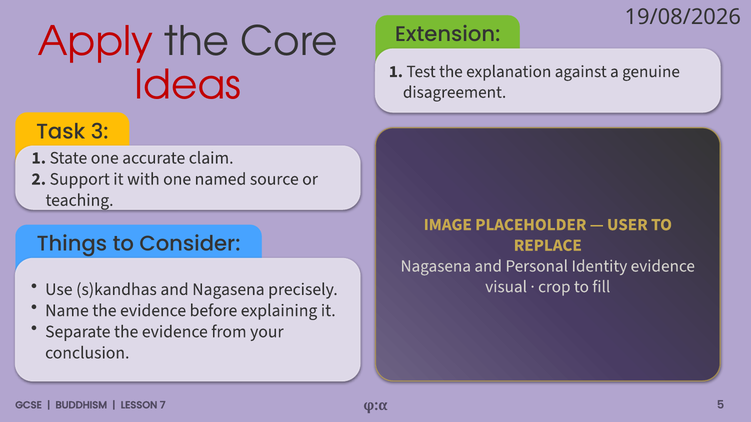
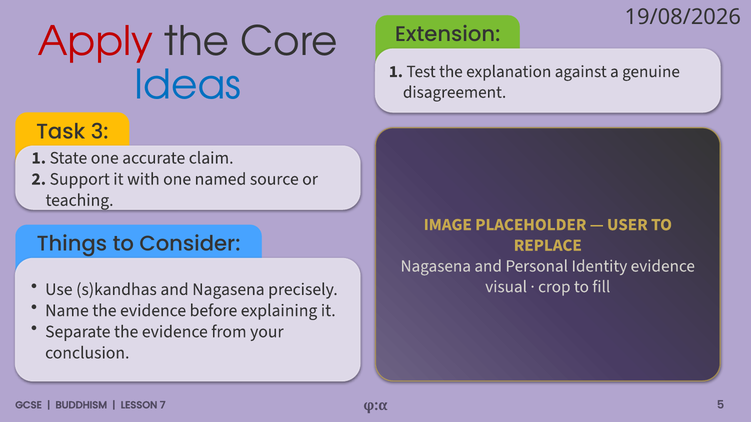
Ideas colour: red -> blue (188, 86)
